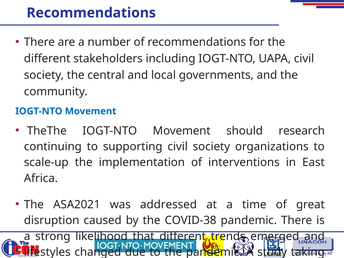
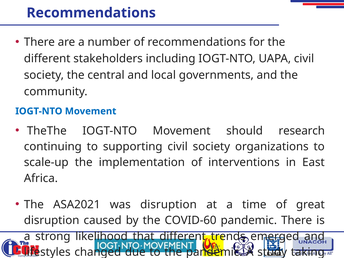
was addressed: addressed -> disruption (168, 205)
COVID-38: COVID-38 -> COVID-60 (191, 220)
